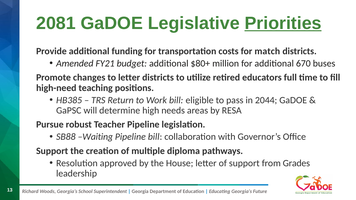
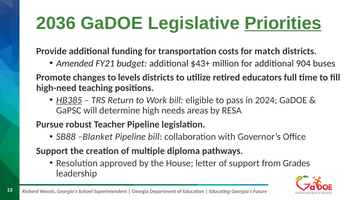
2081: 2081 -> 2036 (56, 23)
$80+: $80+ -> $43+ (200, 63)
670: 670 -> 904 (303, 63)
to letter: letter -> levels (129, 78)
HB385 underline: none -> present (69, 100)
2044: 2044 -> 2024 (266, 100)
Waiting: Waiting -> Blanket (95, 137)
